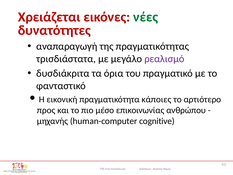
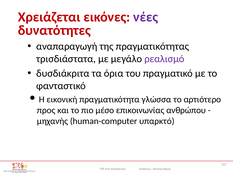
νέες colour: green -> purple (146, 17)
κάποιες: κάποιες -> γλώσσα (156, 99)
cognitive: cognitive -> υπαρκτό (157, 121)
